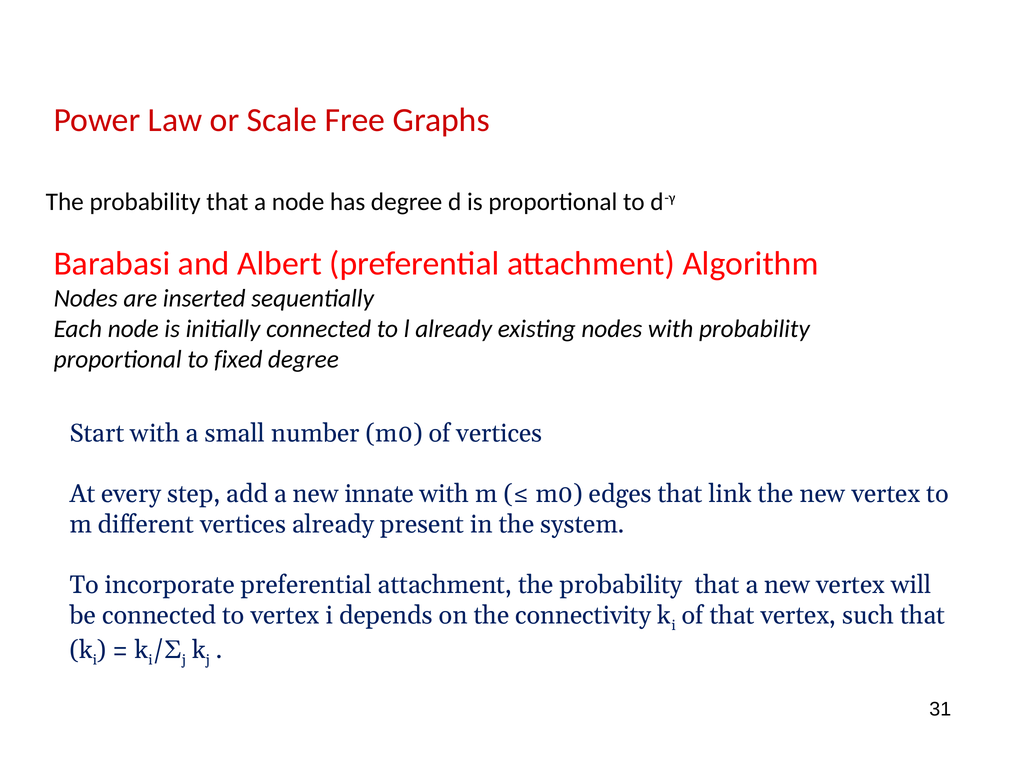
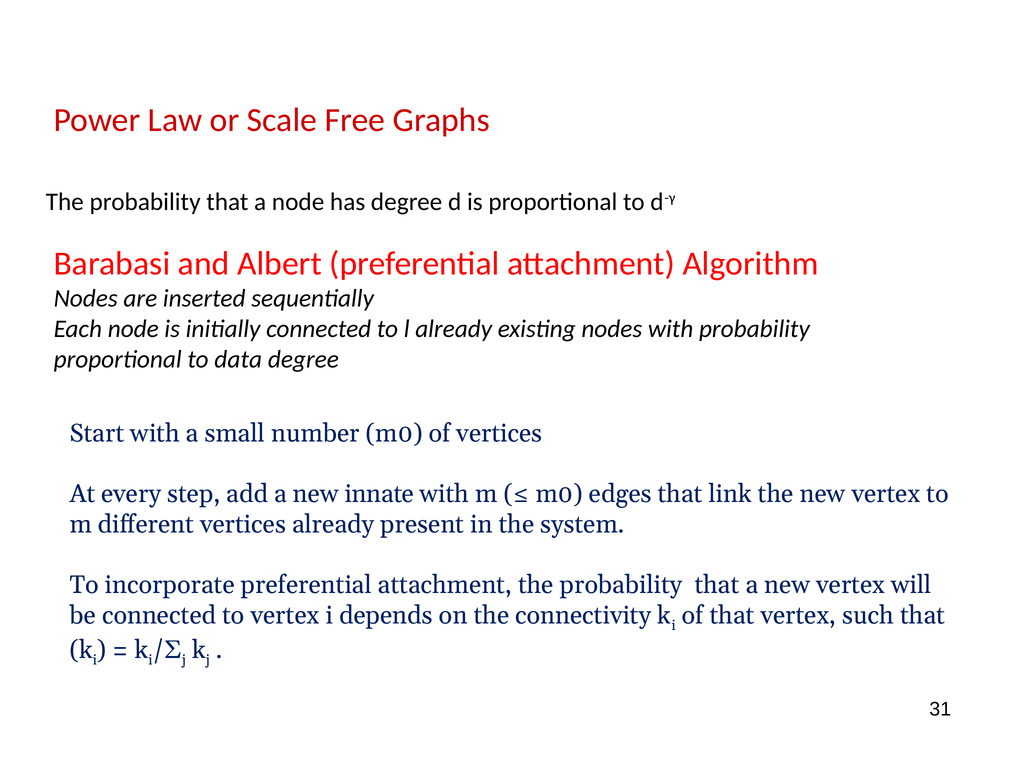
fixed: fixed -> data (238, 359)
